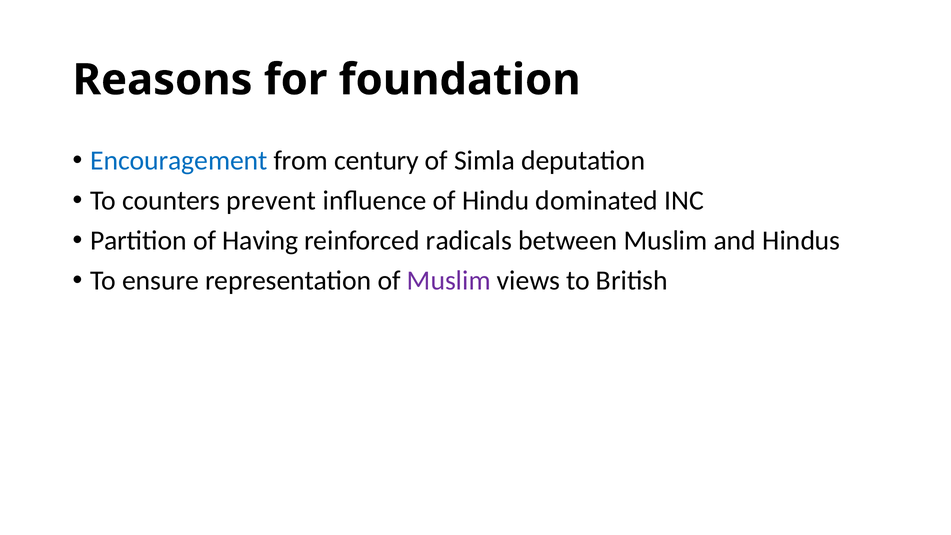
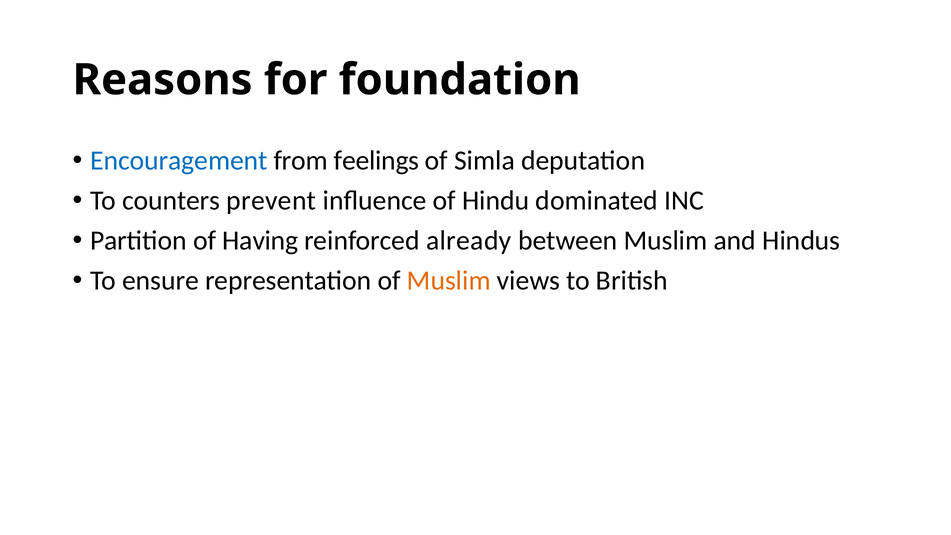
century: century -> feelings (377, 161)
radicals: radicals -> already (469, 241)
Muslim colour: purple -> orange (449, 280)
